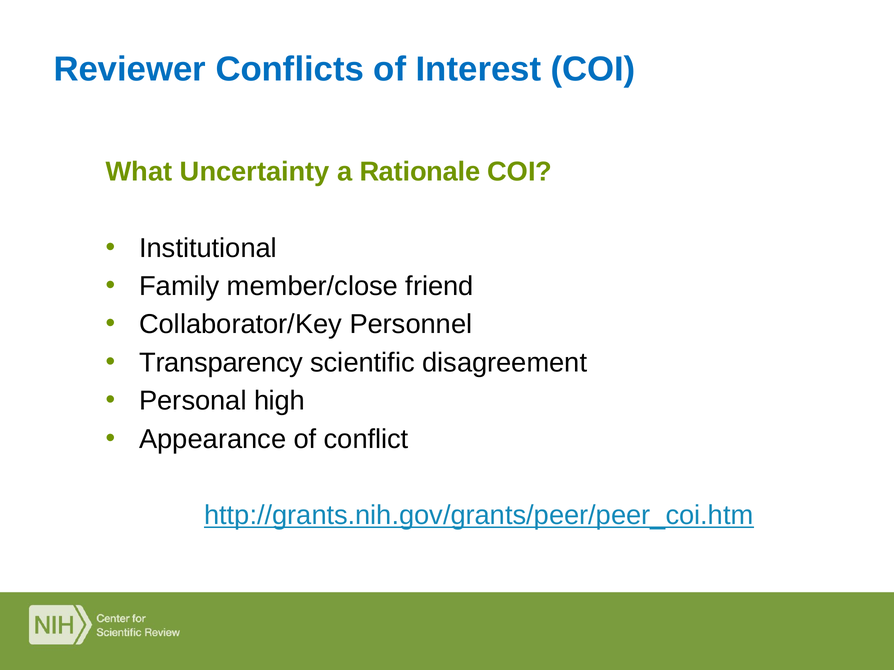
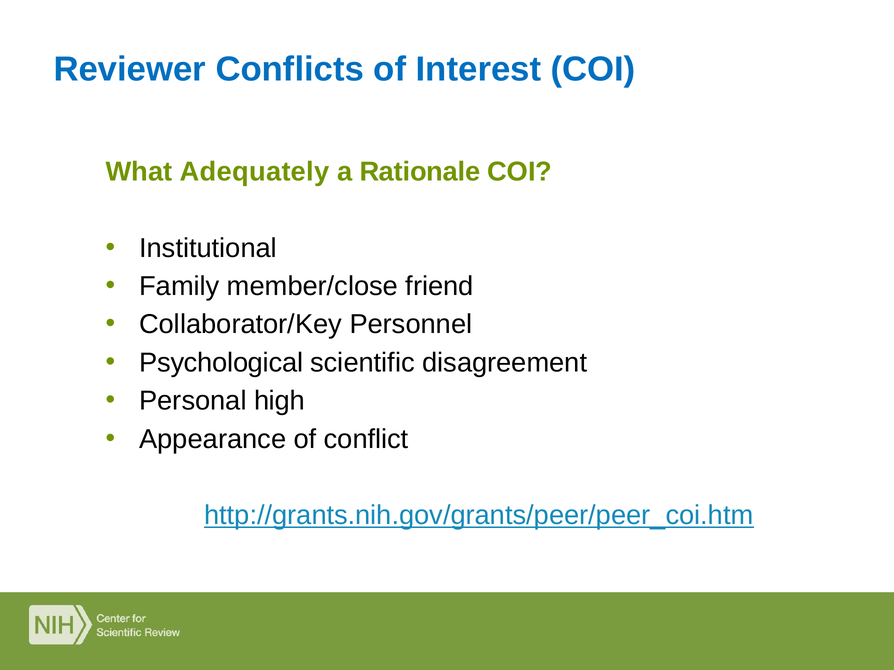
Uncertainty: Uncertainty -> Adequately (255, 172)
Transparency: Transparency -> Psychological (221, 363)
